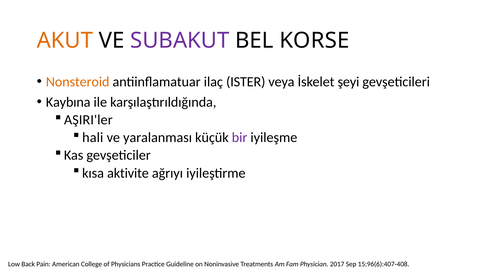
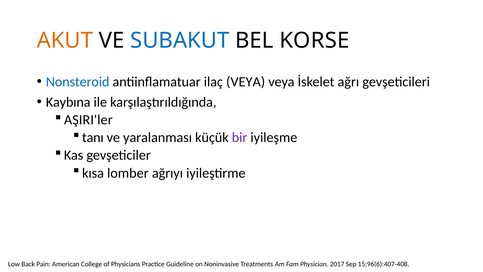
SUBAKUT colour: purple -> blue (180, 41)
Nonsteroid colour: orange -> blue (78, 82)
ilaç ISTER: ISTER -> VEYA (246, 82)
şeyi: şeyi -> ağrı (348, 82)
hali: hali -> tanı (93, 137)
aktivite: aktivite -> lomber (128, 173)
